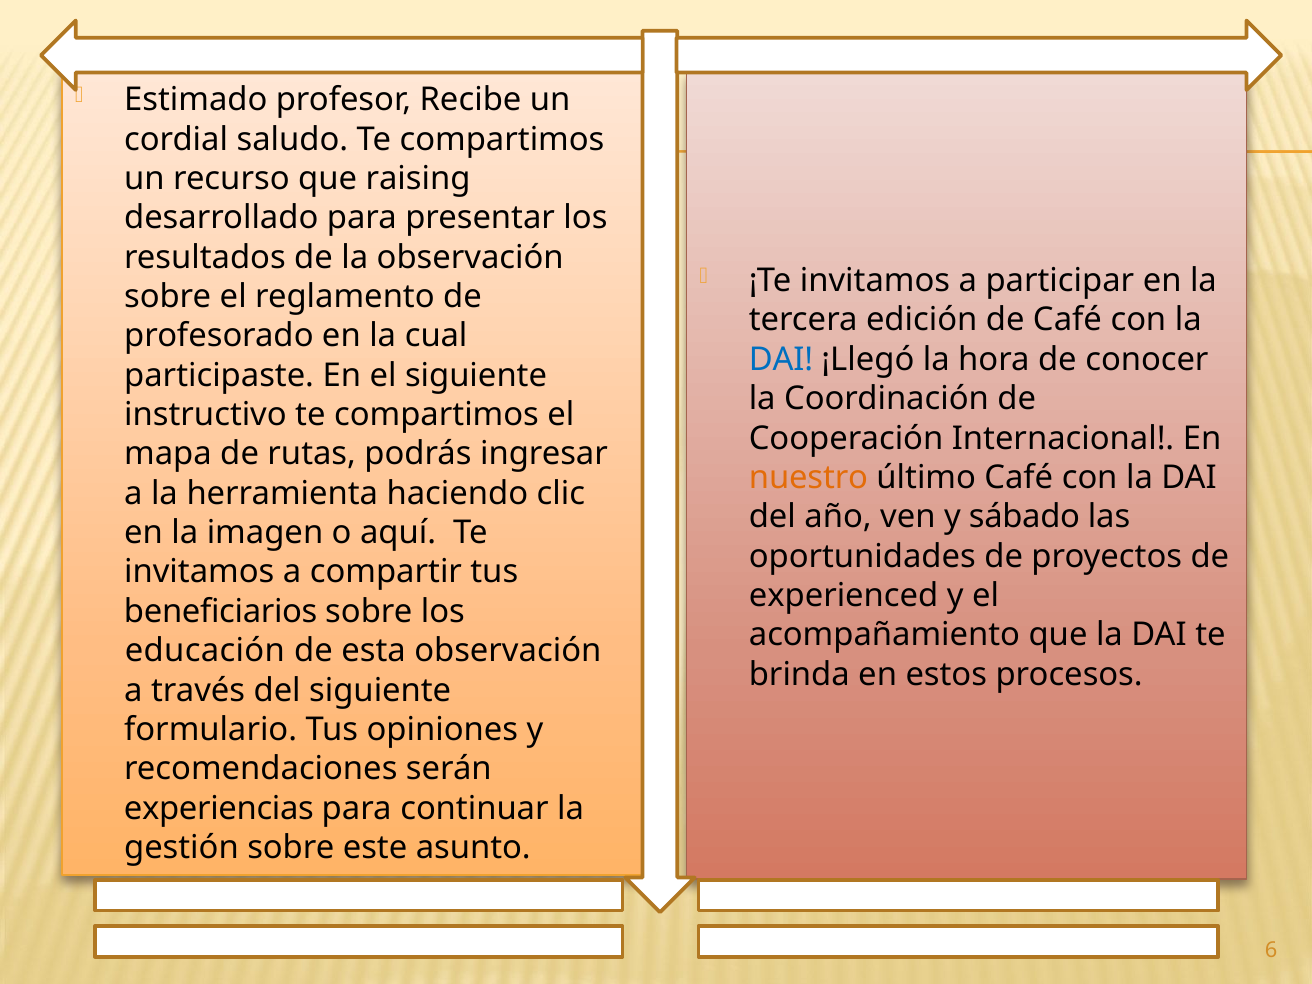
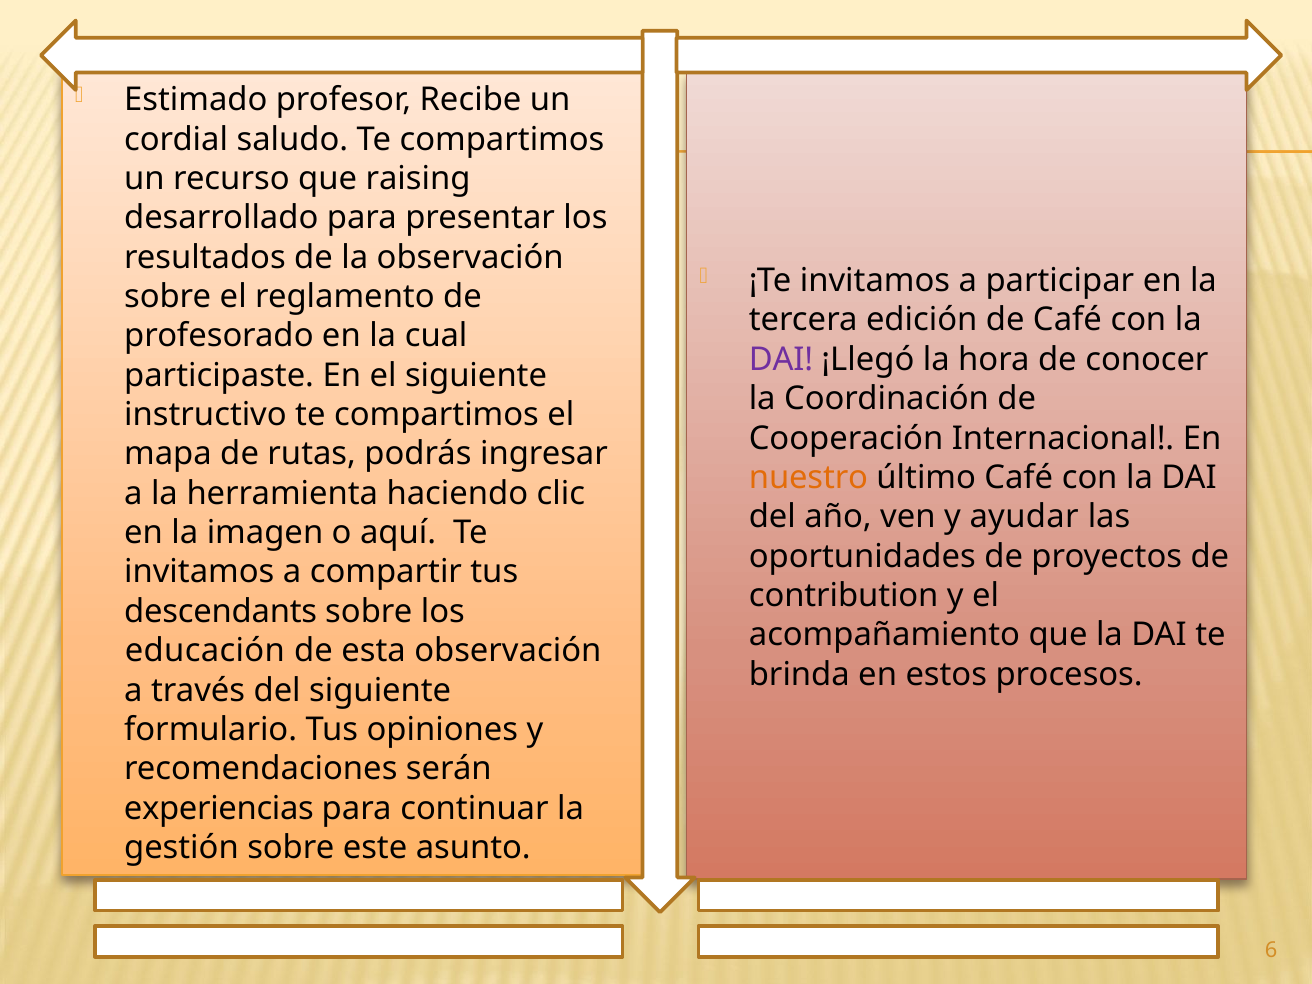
DAI colour: blue -> purple (781, 360)
sábado: sábado -> ayudar (1024, 517)
experienced: experienced -> contribution (844, 596)
beneficiarios: beneficiarios -> descendants (221, 611)
